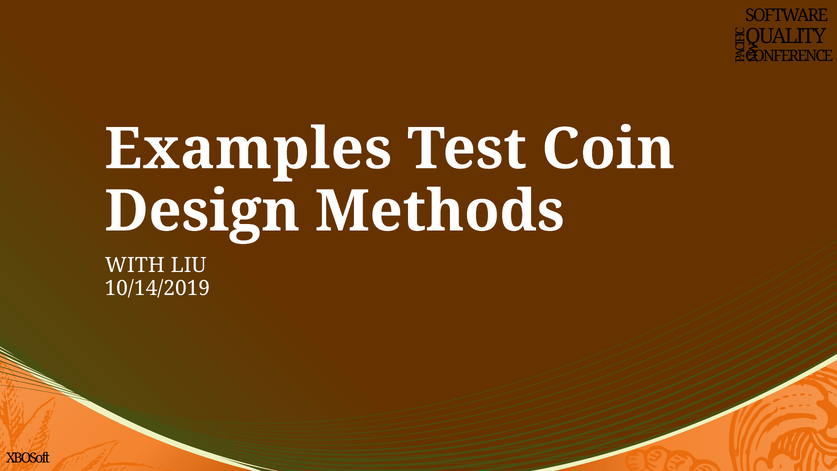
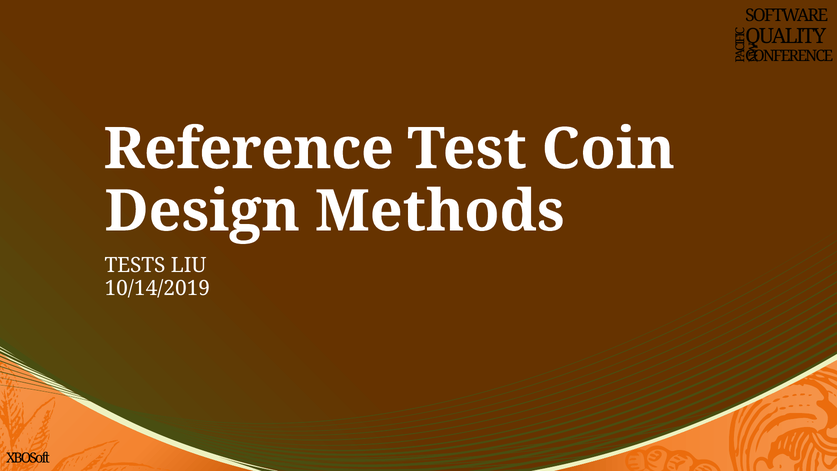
Examples: Examples -> Reference (249, 149)
WITH: WITH -> TESTS (135, 265)
